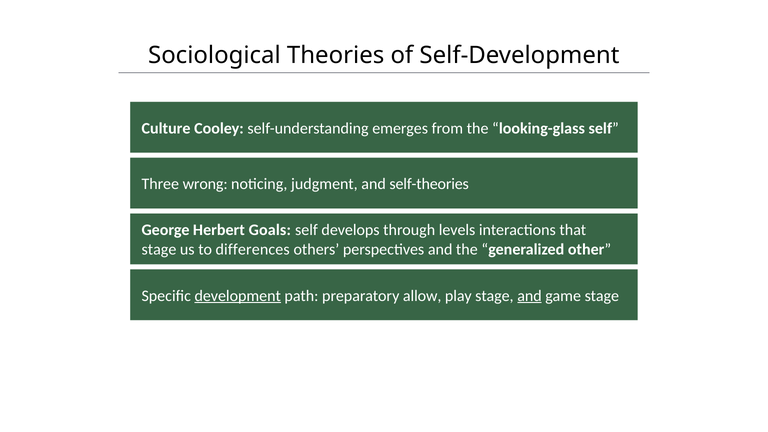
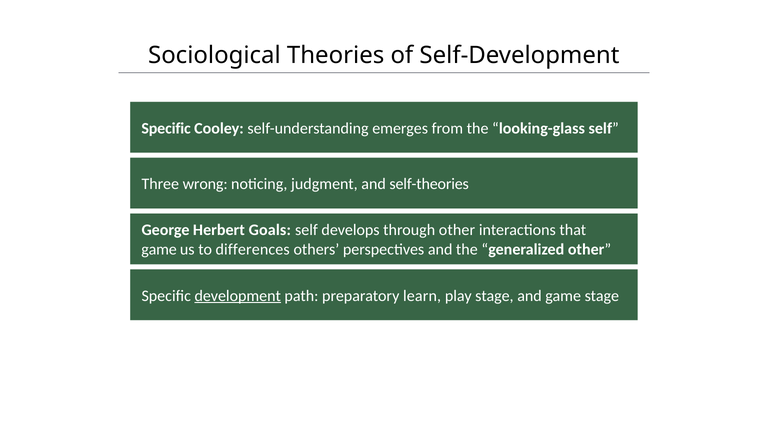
Culture: Culture -> Specific (166, 128)
through levels: levels -> other (457, 230)
stage: stage -> game (159, 249)
allow: allow -> learn (422, 296)
and underline: present -> none (529, 296)
